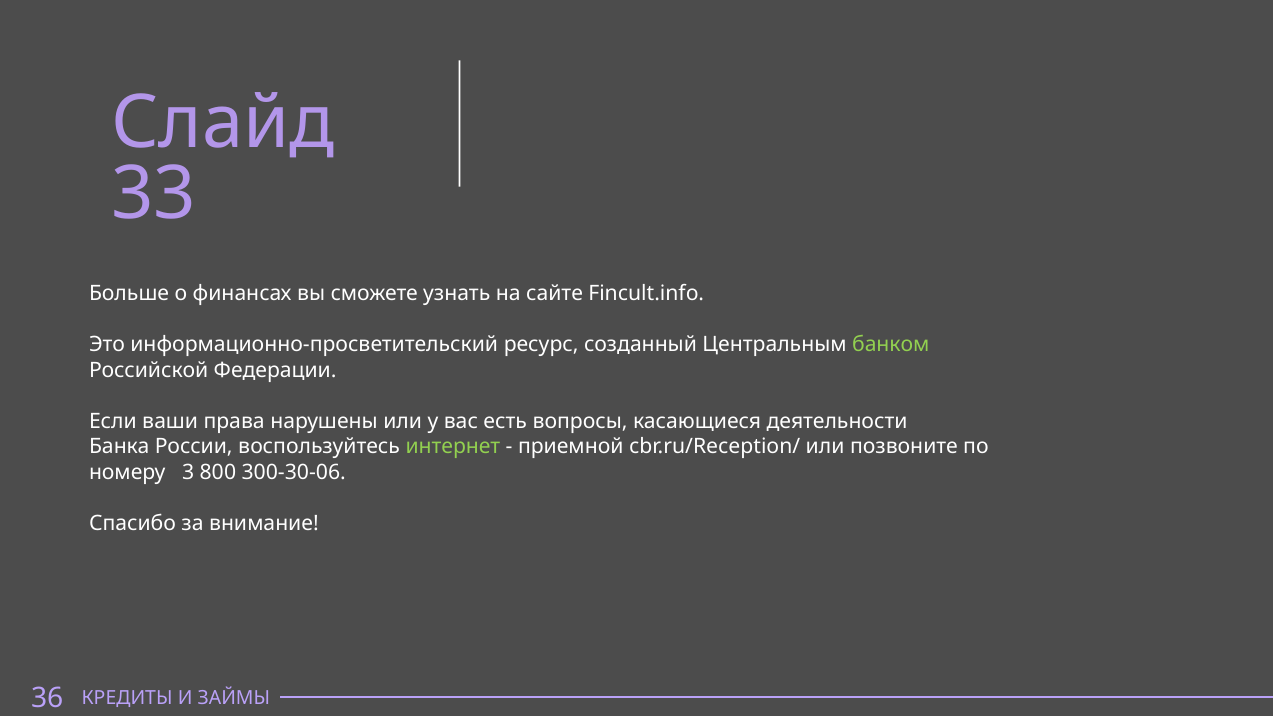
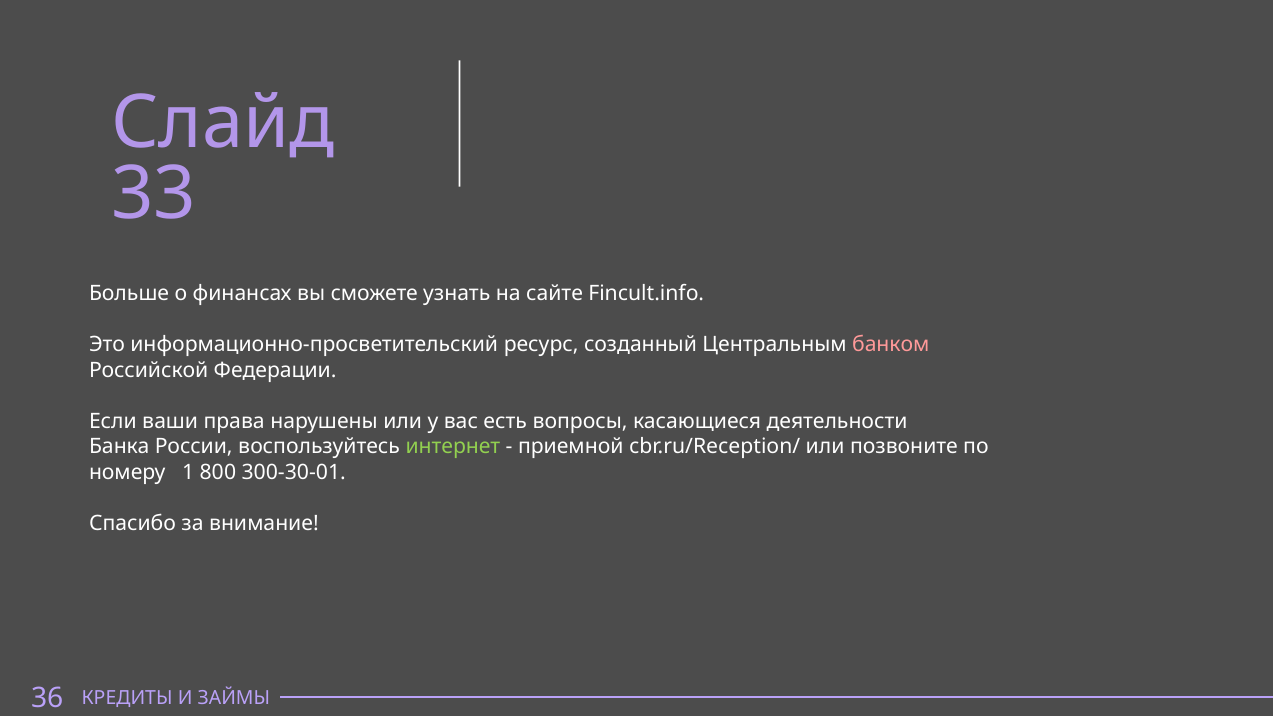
банком colour: light green -> pink (891, 345)
3: 3 -> 1 (188, 472)
300-30-06: 300-30-06 -> 300-30-01 (294, 472)
